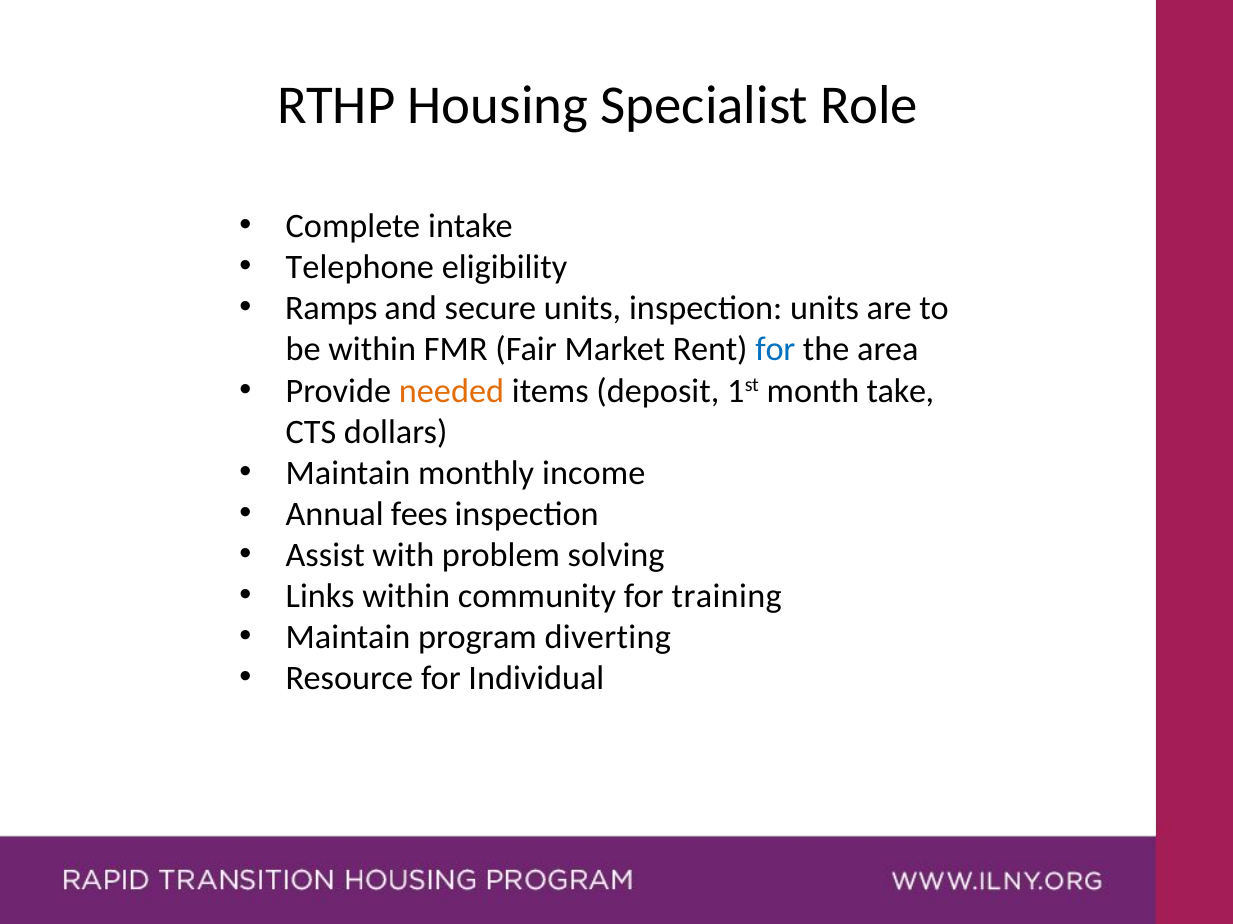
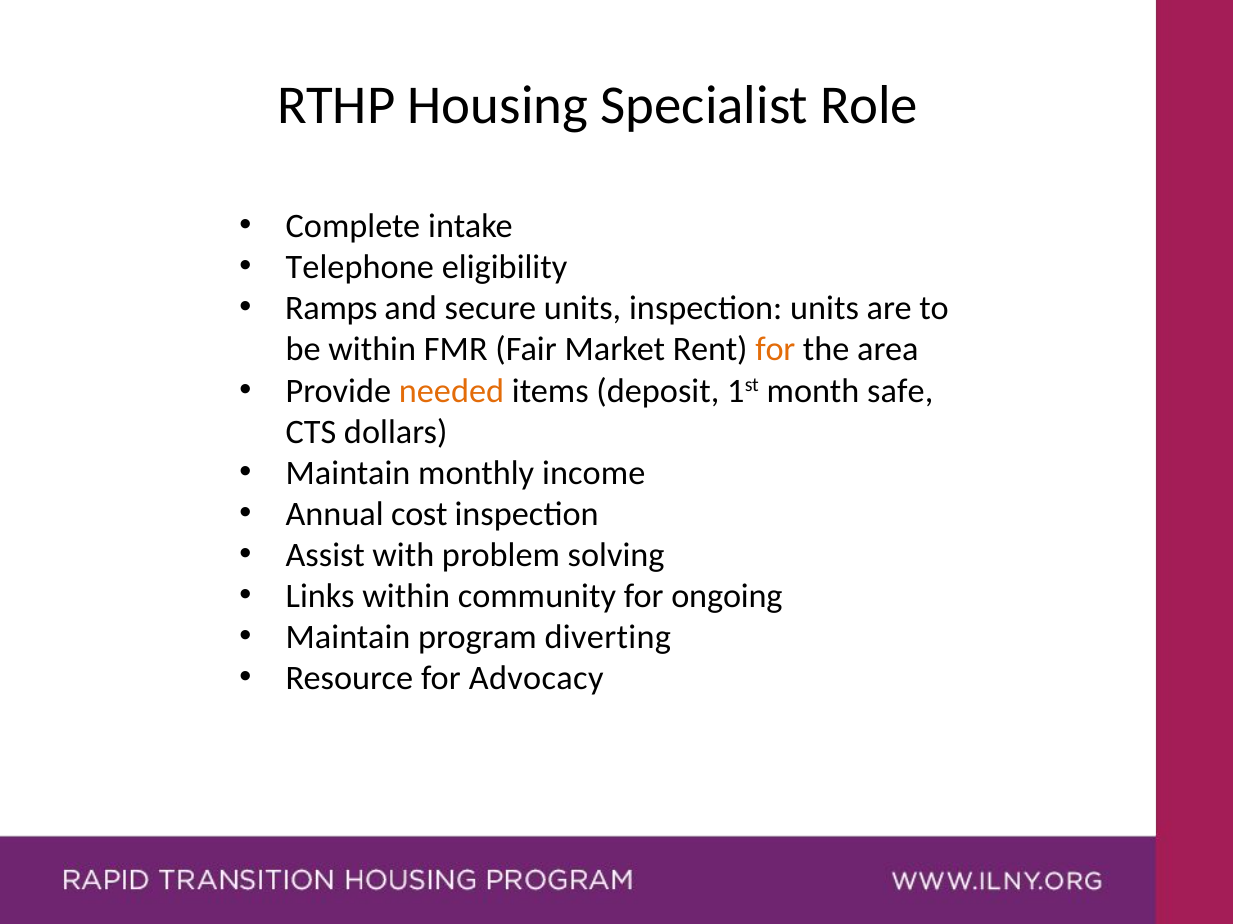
for colour: blue -> orange (775, 350)
take: take -> safe (900, 391)
fees: fees -> cost (419, 514)
training: training -> ongoing (727, 597)
Individual: Individual -> Advocacy (536, 679)
